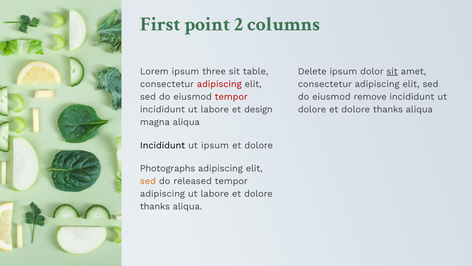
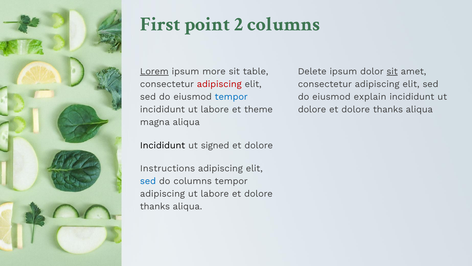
Lorem underline: none -> present (154, 71)
three: three -> more (214, 71)
tempor colour: red -> blue (231, 97)
remove: remove -> explain (370, 97)
design: design -> theme (258, 109)
ut ipsum: ipsum -> signed (215, 145)
Photographs: Photographs -> Instructions (168, 168)
sed colour: orange -> blue (148, 181)
do released: released -> columns (193, 181)
